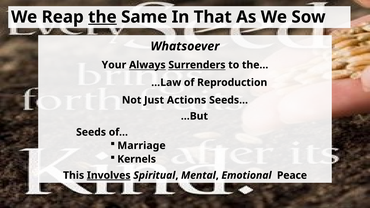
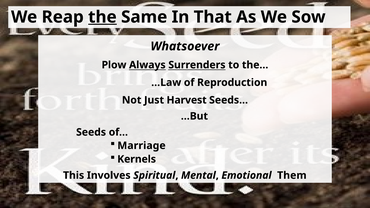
Your: Your -> Plow (114, 65)
Actions: Actions -> Harvest (187, 100)
Involves underline: present -> none (109, 175)
Peace: Peace -> Them (292, 175)
